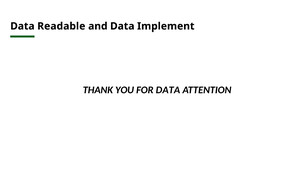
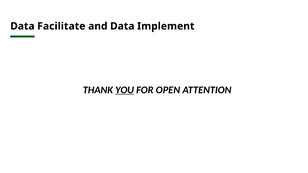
Readable: Readable -> Facilitate (61, 26)
YOU underline: none -> present (125, 90)
FOR DATA: DATA -> OPEN (168, 90)
